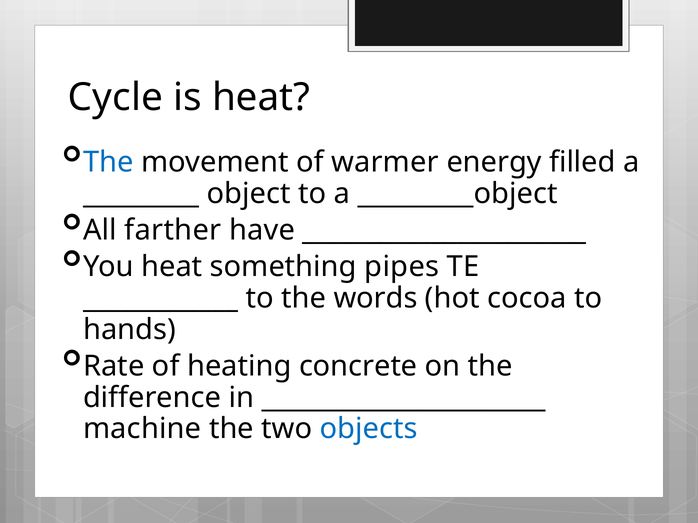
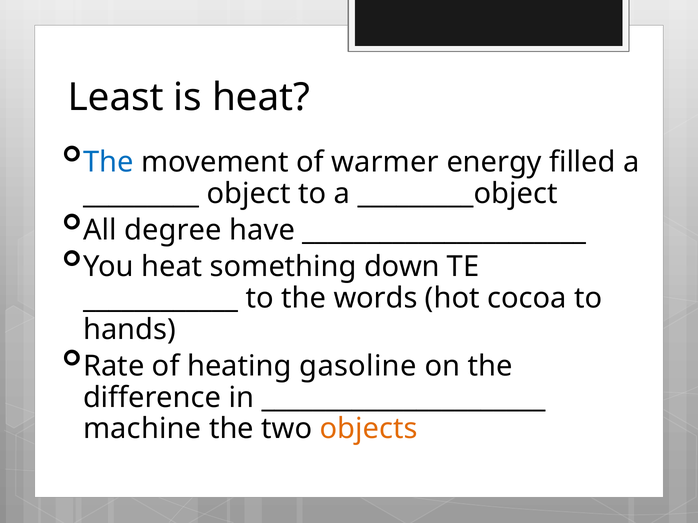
Cycle: Cycle -> Least (116, 98)
farther: farther -> degree (173, 230)
pipes: pipes -> down (402, 267)
concrete: concrete -> gasoline (358, 366)
objects colour: blue -> orange (369, 429)
